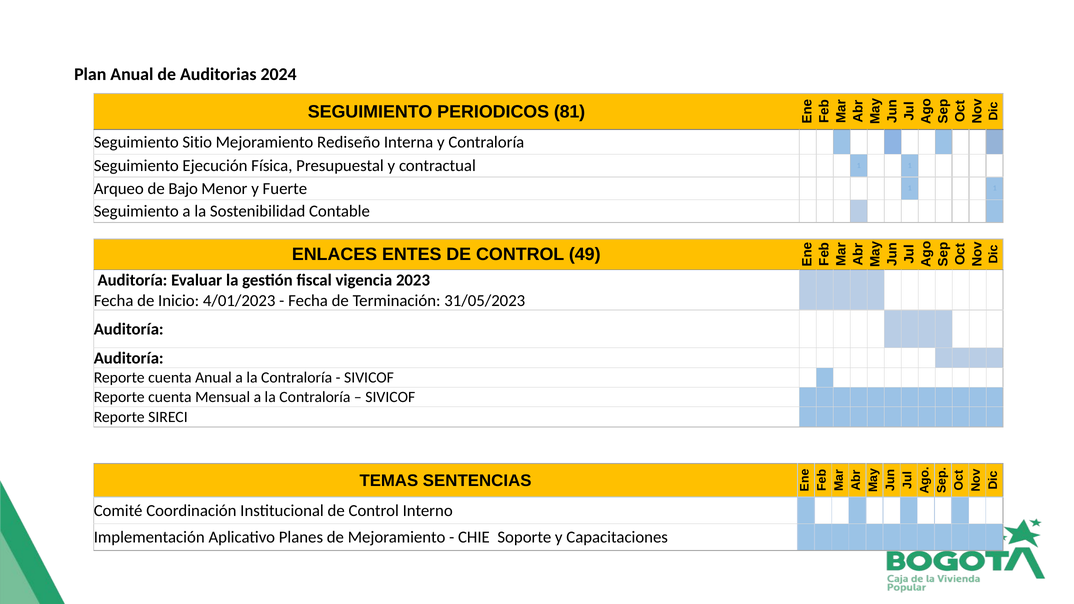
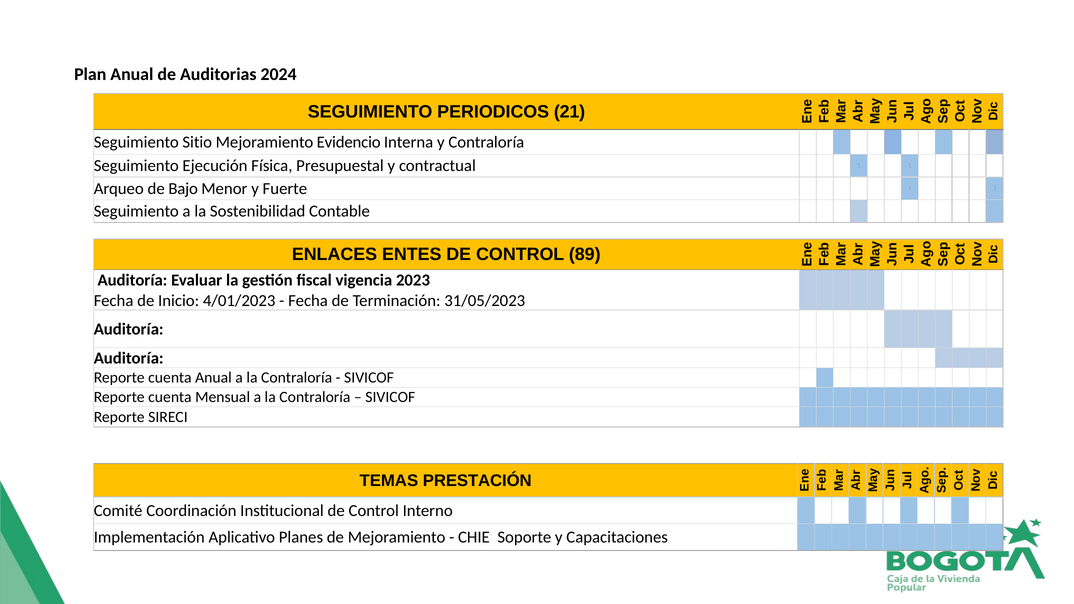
81: 81 -> 21 (570, 112)
Rediseño: Rediseño -> Evidencio (349, 142)
49: 49 -> 89 (585, 255)
SENTENCIAS: SENTENCIAS -> PRESTACIÓN (477, 481)
